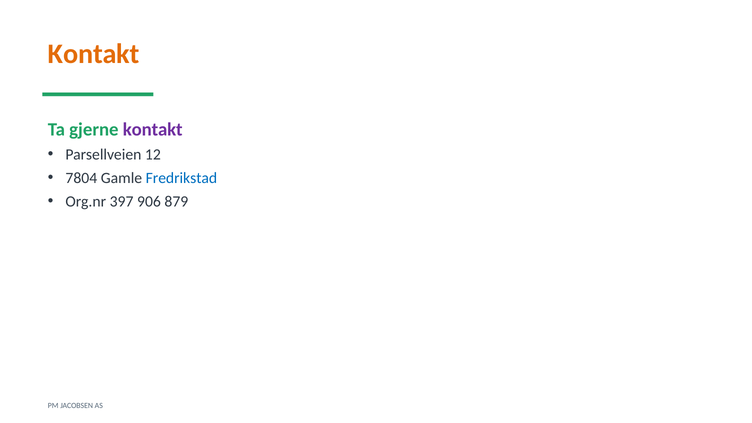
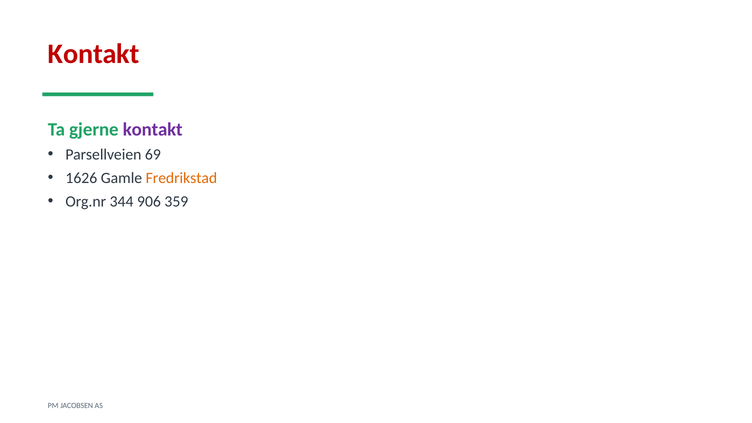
Kontakt colour: orange -> red (94, 54)
12: 12 -> 69 (153, 155)
7804: 7804 -> 1626 (81, 178)
Fredrikstad colour: blue -> orange (181, 178)
397: 397 -> 344 (122, 202)
879: 879 -> 359 (176, 202)
